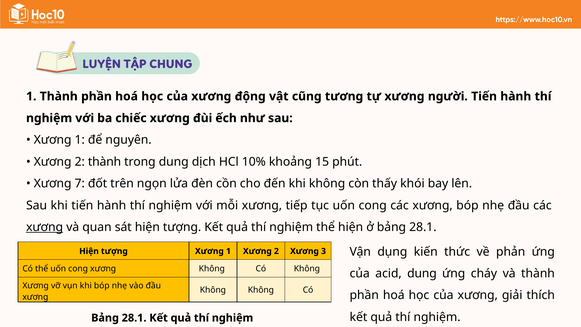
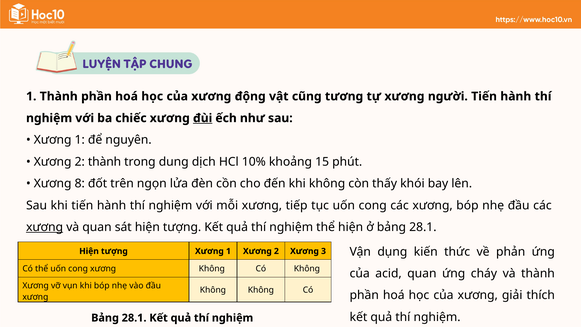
đùi underline: none -> present (203, 118)
7: 7 -> 8 (80, 183)
acid dung: dung -> quan (422, 273)
